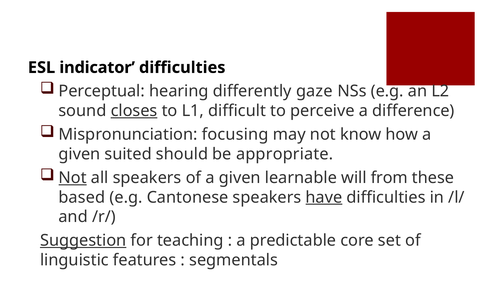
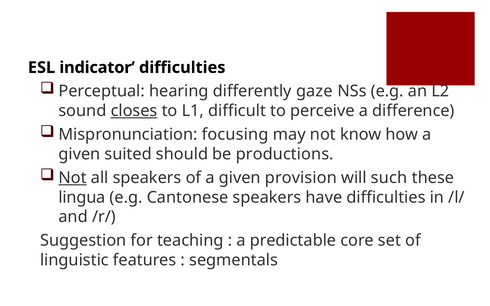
appropriate: appropriate -> productions (285, 154)
learnable: learnable -> provision (301, 178)
from: from -> such (389, 178)
based: based -> lingua (82, 197)
have underline: present -> none (324, 197)
Suggestion underline: present -> none (83, 241)
